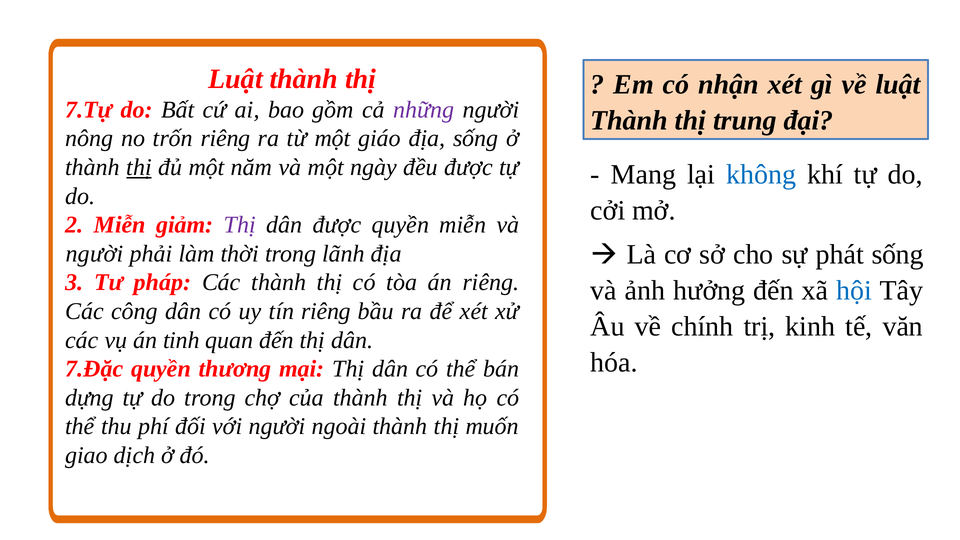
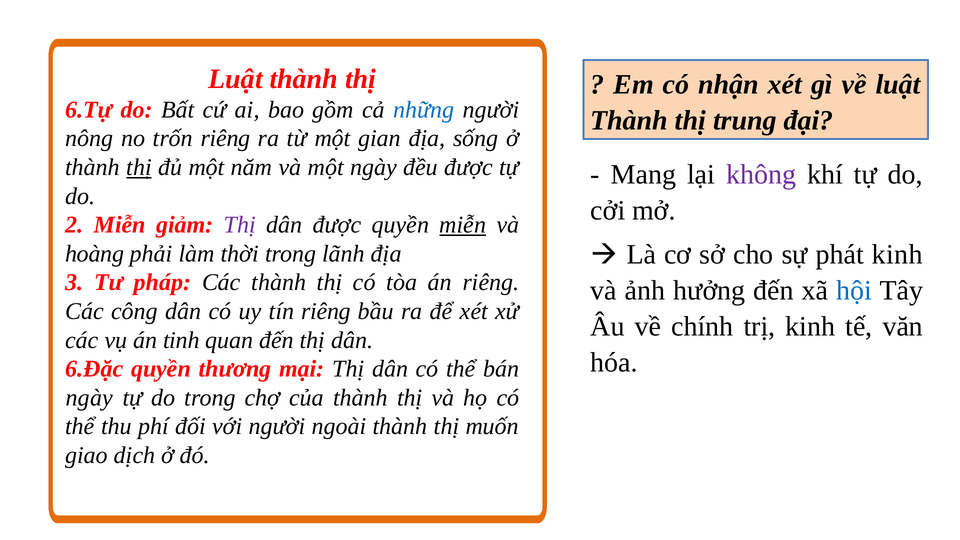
7.Tự: 7.Tự -> 6.Tự (89, 110)
những colour: purple -> blue (424, 110)
giáo: giáo -> gian (380, 139)
không colour: blue -> purple (761, 175)
miễn underline: none -> present (463, 225)
người: người -> hoàng (95, 254)
phát sống: sống -> kinh (897, 255)
7.Đặc: 7.Đặc -> 6.Đặc (94, 369)
dựng: dựng -> ngày (89, 398)
